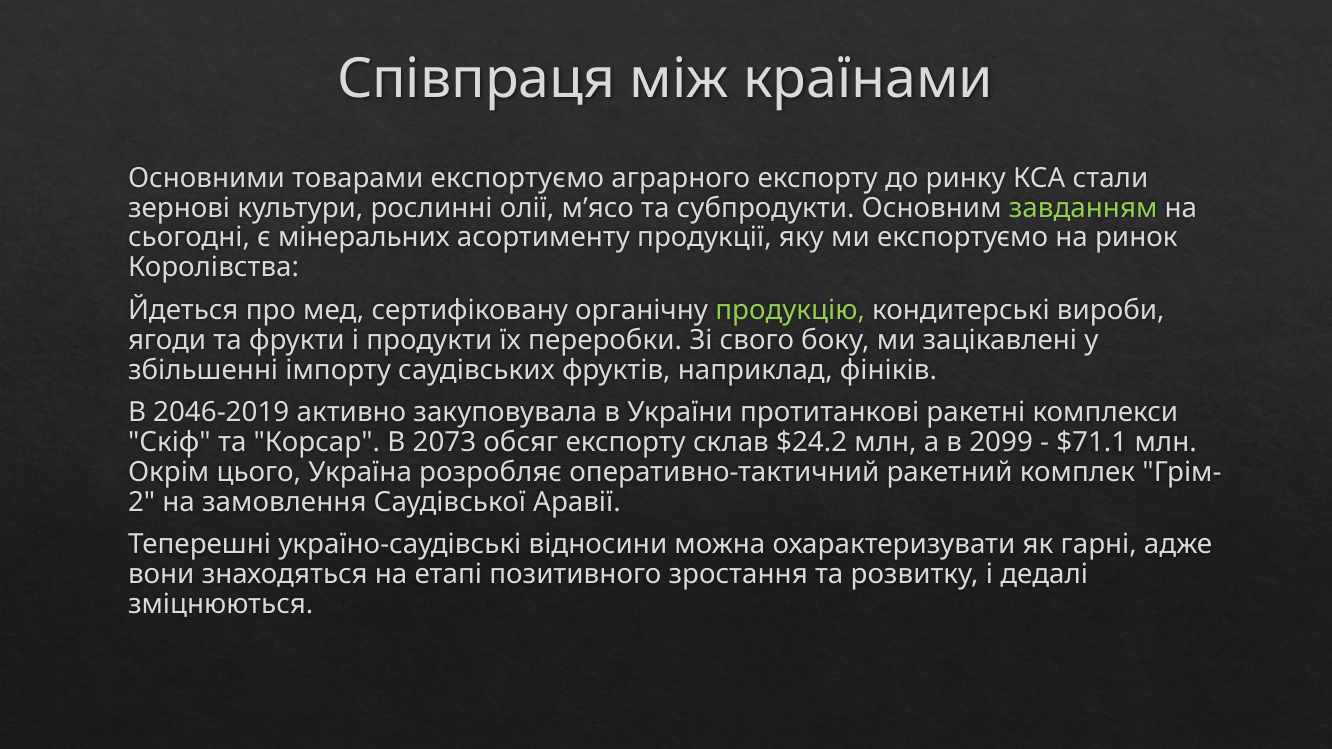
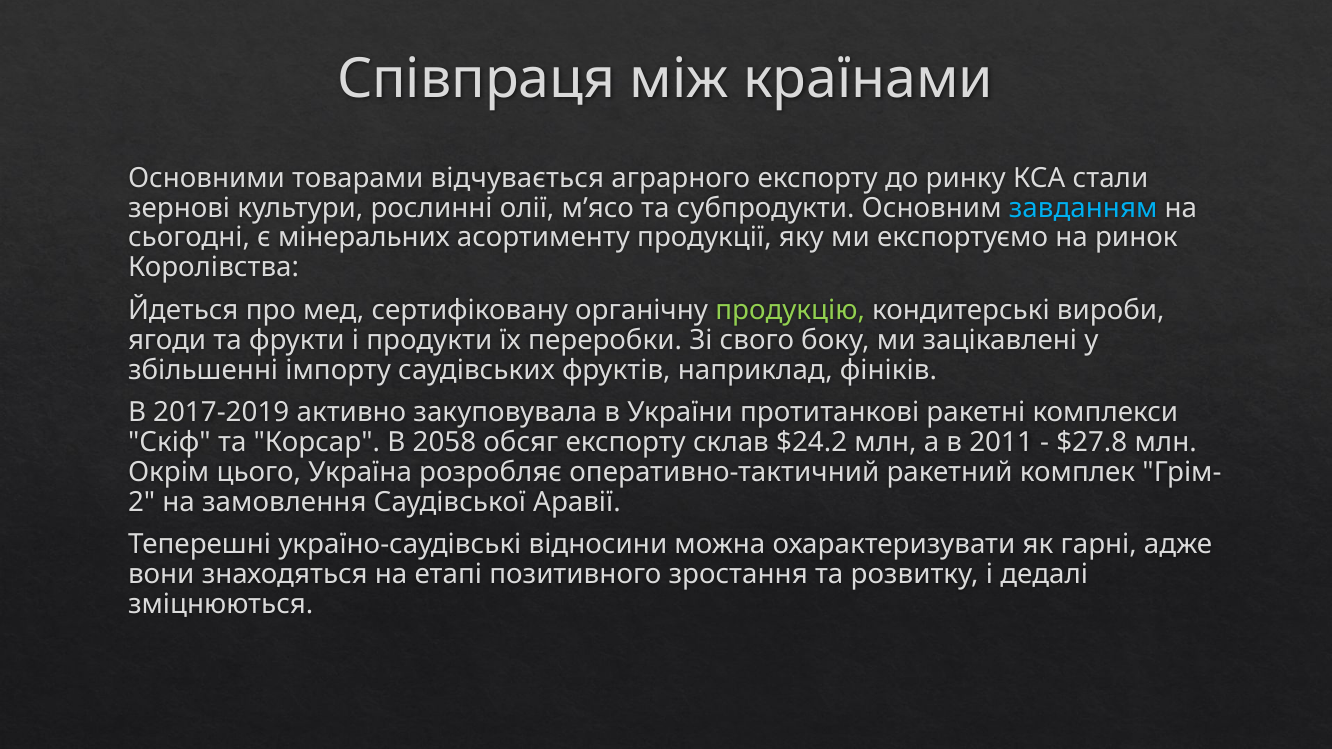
товарами експортуємо: експортуємо -> відчувається (517, 178)
завданням colour: light green -> light blue (1083, 208)
2046-2019: 2046-2019 -> 2017-2019 (221, 413)
2073: 2073 -> 2058 (444, 443)
2099: 2099 -> 2011 (1001, 443)
$71.1: $71.1 -> $27.8 (1092, 443)
